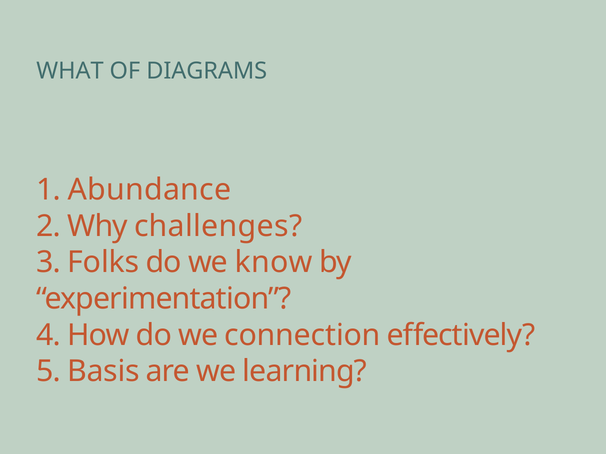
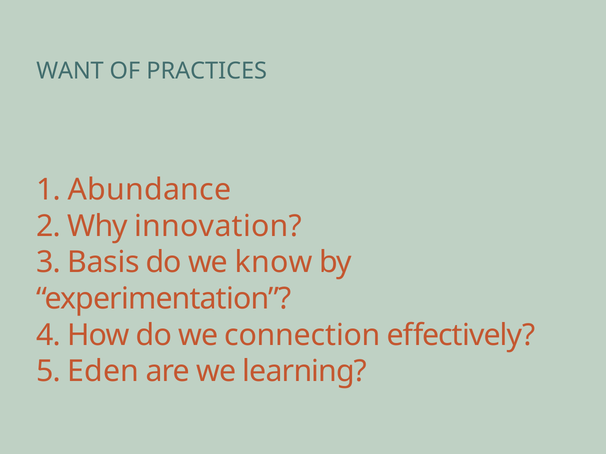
WHAT: WHAT -> WANT (70, 71)
DIAGRAMS: DIAGRAMS -> PRACTICES (207, 71)
challenges: challenges -> innovation (218, 226)
Folks: Folks -> Basis (103, 263)
Basis: Basis -> Eden (103, 372)
